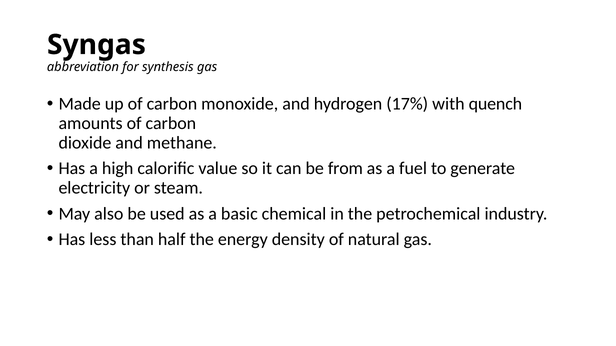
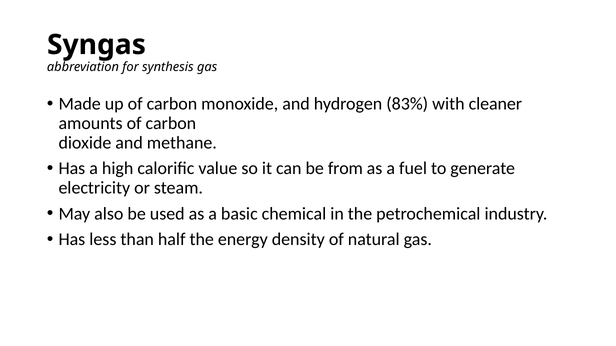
17%: 17% -> 83% (407, 104)
quench: quench -> cleaner (495, 104)
